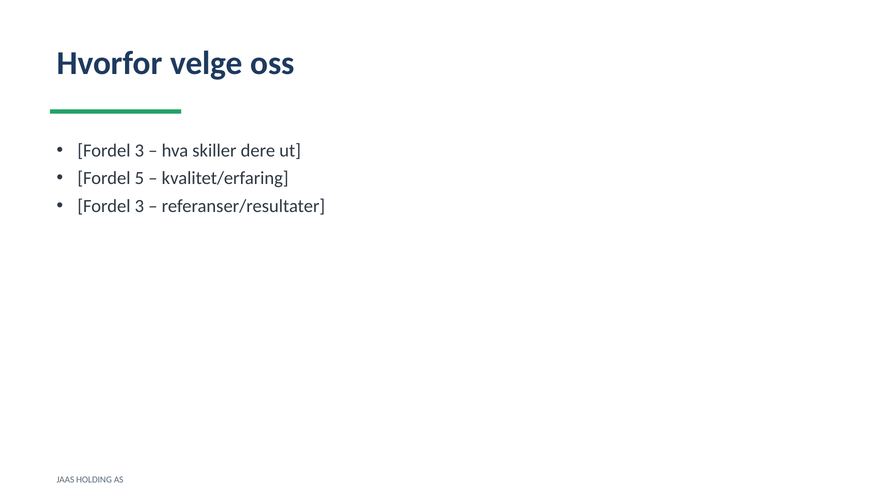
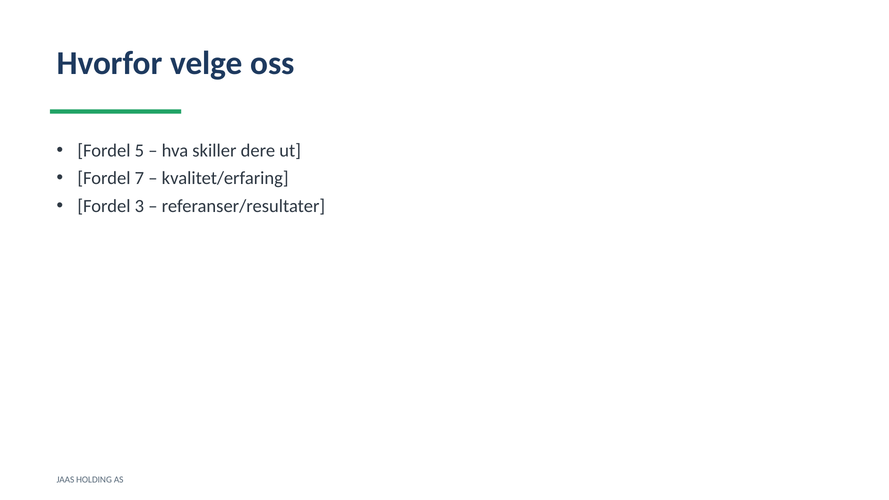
3: 3 -> 5 (139, 151)
5: 5 -> 7 (139, 178)
